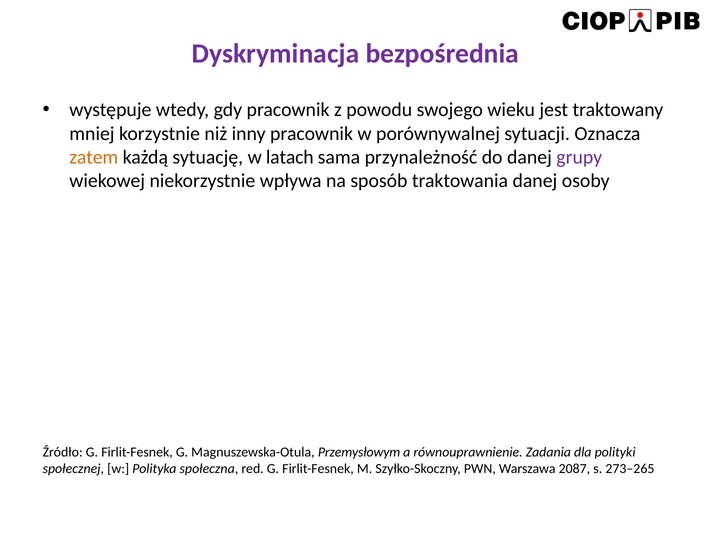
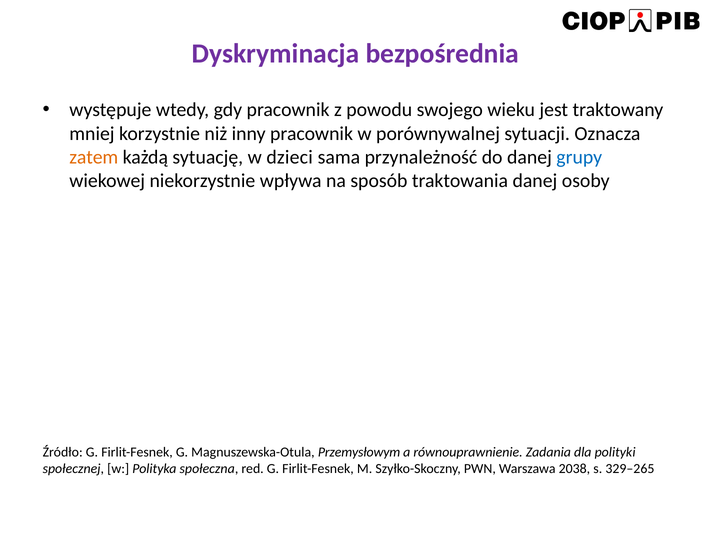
latach: latach -> dzieci (290, 157)
grupy colour: purple -> blue (579, 157)
2087: 2087 -> 2038 (574, 469)
273–265: 273–265 -> 329–265 (630, 469)
